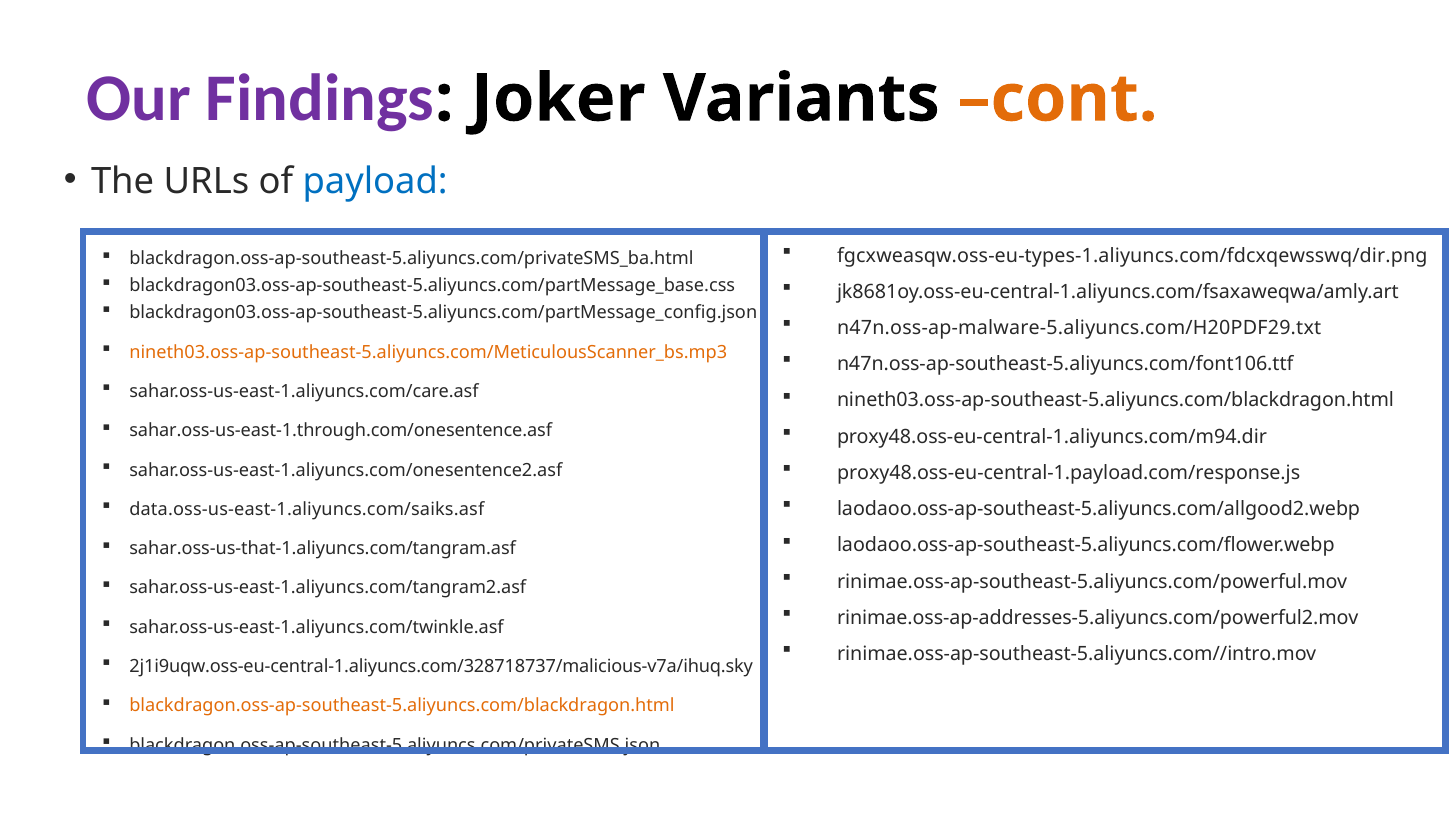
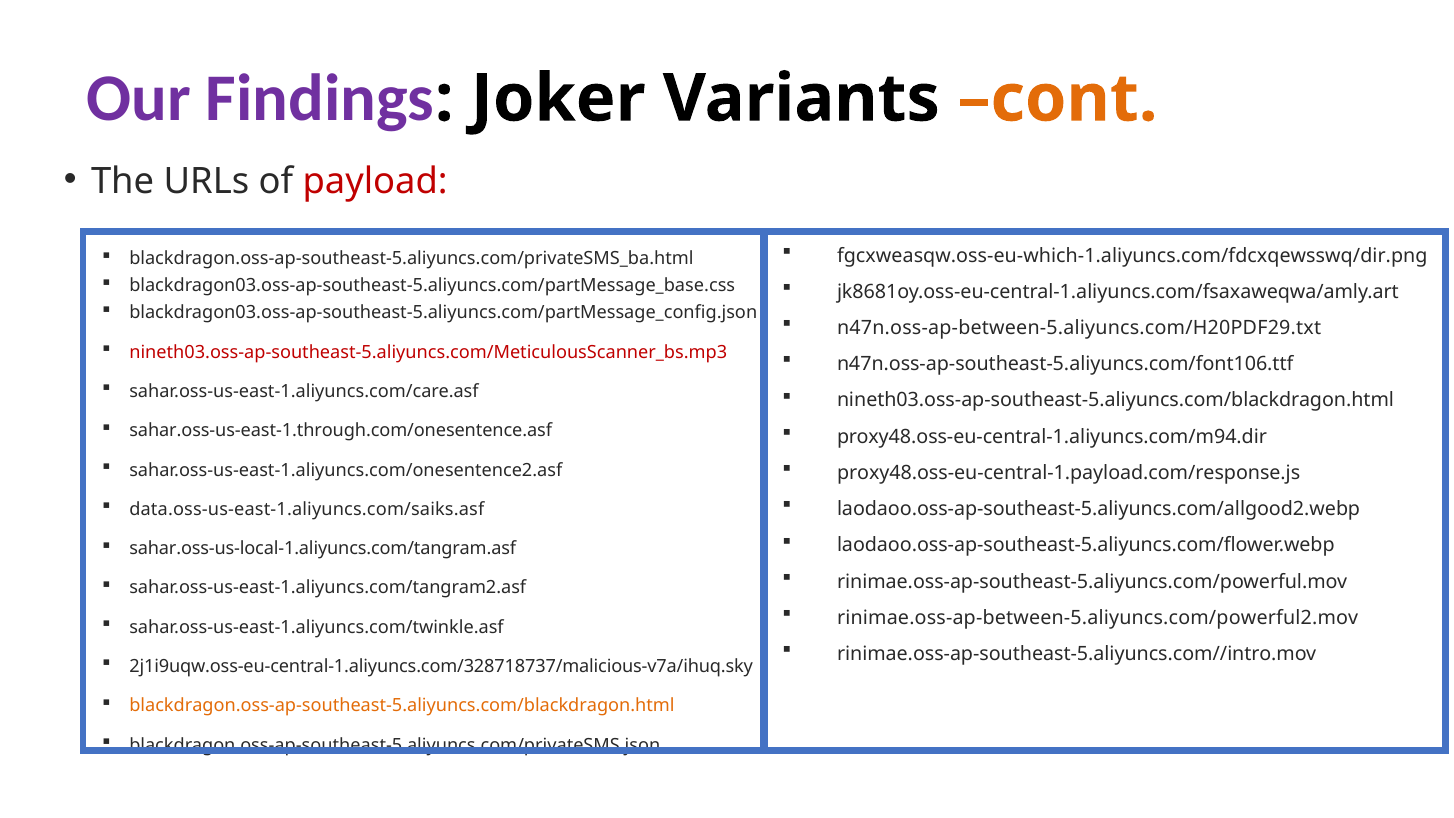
payload colour: blue -> red (375, 182)
fgcxweasqw.oss-eu-types-1.aliyuncs.com/fdcxqewsswq/dir.png: fgcxweasqw.oss-eu-types-1.aliyuncs.com/fdcxqewsswq/dir.png -> fgcxweasqw.oss-eu-which-1.aliyuncs.com/fdcxqewsswq/dir.png (1132, 255)
n47n.oss-ap-malware-5.aliyuncs.com/H20PDF29.txt: n47n.oss-ap-malware-5.aliyuncs.com/H20PDF29.txt -> n47n.oss-ap-between-5.aliyuncs.com/H20PDF29.txt (1079, 328)
nineth03.oss-ap-southeast-5.aliyuncs.com/MeticulousScanner_bs.mp3 colour: orange -> red (428, 352)
sahar.oss-us-that-1.aliyuncs.com/tangram.asf: sahar.oss-us-that-1.aliyuncs.com/tangram.asf -> sahar.oss-us-local-1.aliyuncs.com/tangram.asf (323, 549)
rinimae.oss-ap-addresses-5.aliyuncs.com/powerful2.mov: rinimae.oss-ap-addresses-5.aliyuncs.com/powerful2.mov -> rinimae.oss-ap-between-5.aliyuncs.com/powerful2.mov (1098, 618)
